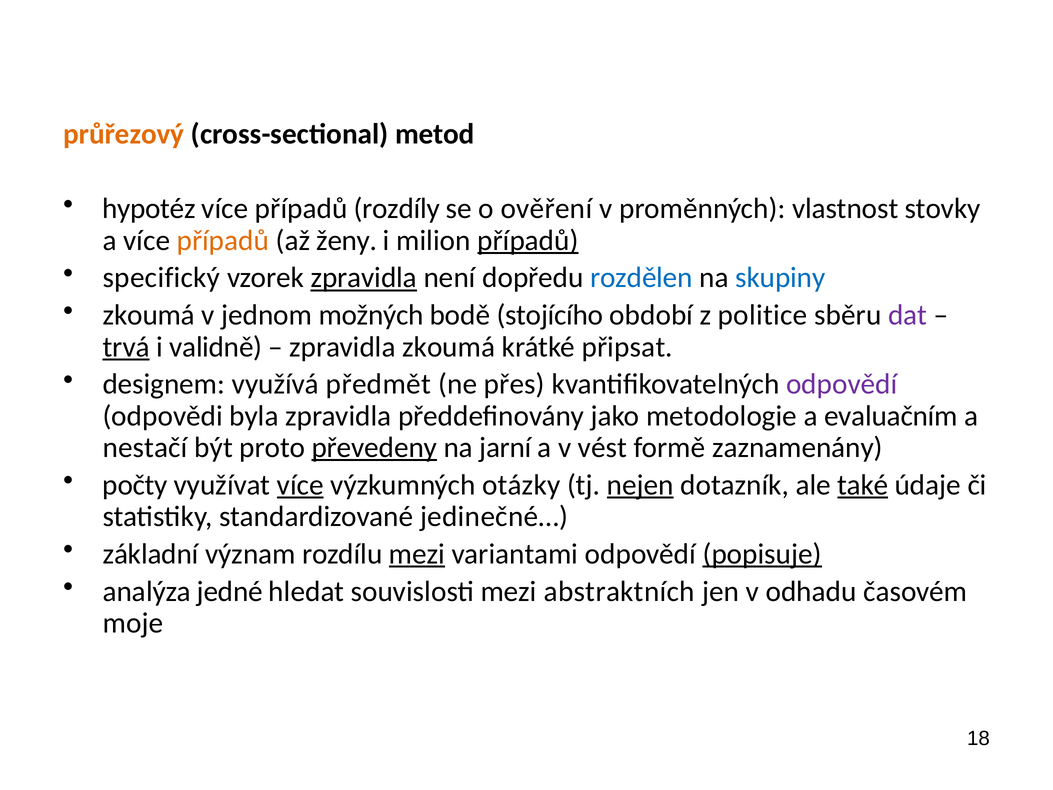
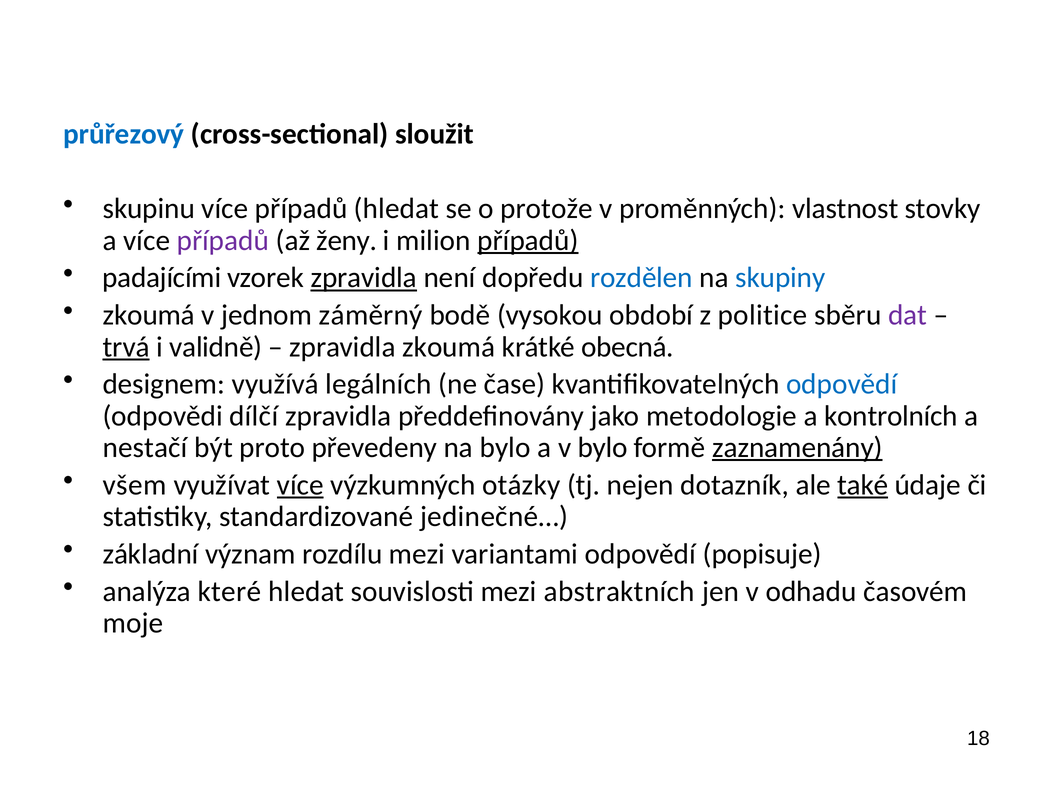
průřezový colour: orange -> blue (124, 134)
metod: metod -> sloužit (435, 134)
hypotéz: hypotéz -> skupinu (149, 209)
případů rozdíly: rozdíly -> hledat (397, 209)
ověření: ověření -> protože (547, 209)
případů colour: orange -> purple (223, 240)
specifický: specifický -> padajícími (162, 278)
možných: možných -> záměrný (371, 315)
stojícího: stojícího -> vysokou (550, 315)
připsat: připsat -> obecná (627, 347)
předmět: předmět -> legálních (378, 384)
přes: přes -> čase (514, 384)
odpovědí colour: purple -> blue (842, 384)
byla: byla -> dílčí (254, 416)
evaluačním: evaluačním -> kontrolních (891, 416)
převedeny underline: present -> none (374, 447)
na jarní: jarní -> bylo (505, 447)
v vést: vést -> bylo (603, 447)
zaznamenány underline: none -> present (797, 447)
počty: počty -> všem (135, 485)
nejen underline: present -> none (640, 485)
mezi underline: present -> none (417, 554)
popisuje underline: present -> none (762, 554)
jedné: jedné -> které (230, 591)
